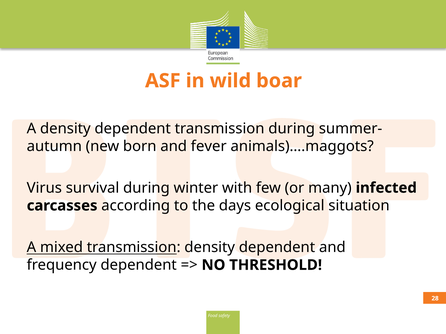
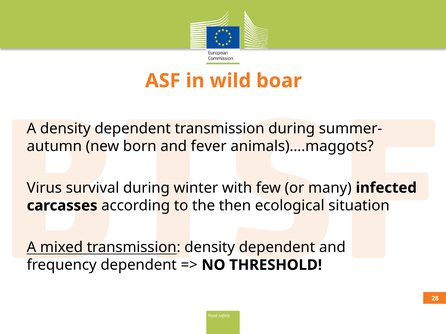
days: days -> then (235, 206)
